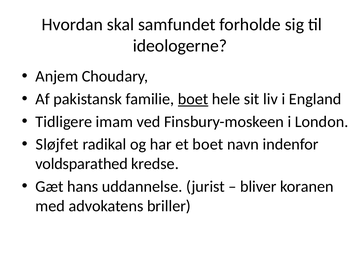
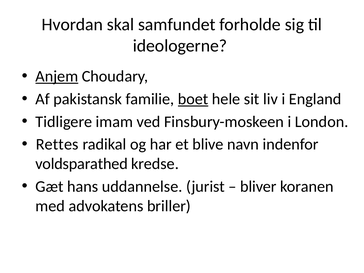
Anjem underline: none -> present (57, 76)
Sløjfet: Sløjfet -> Rettes (57, 144)
et boet: boet -> blive (208, 144)
